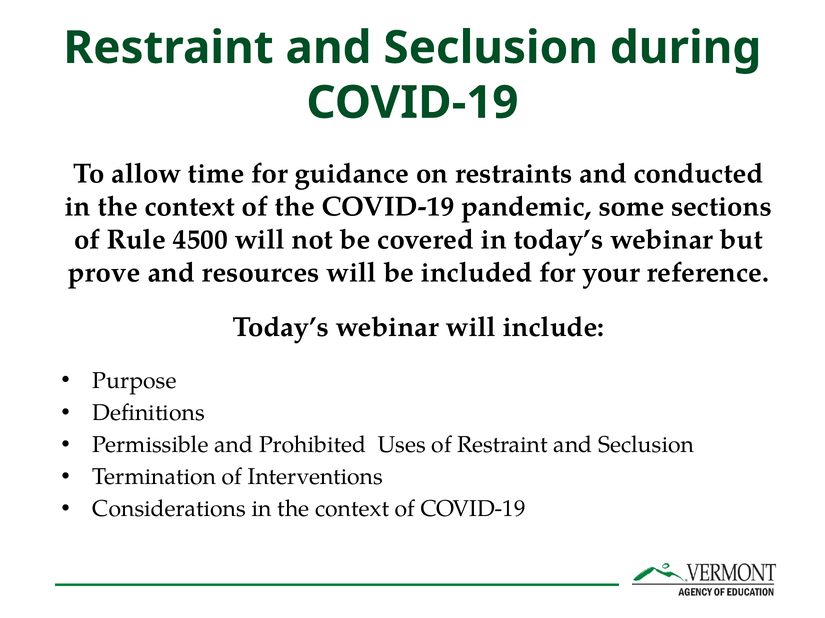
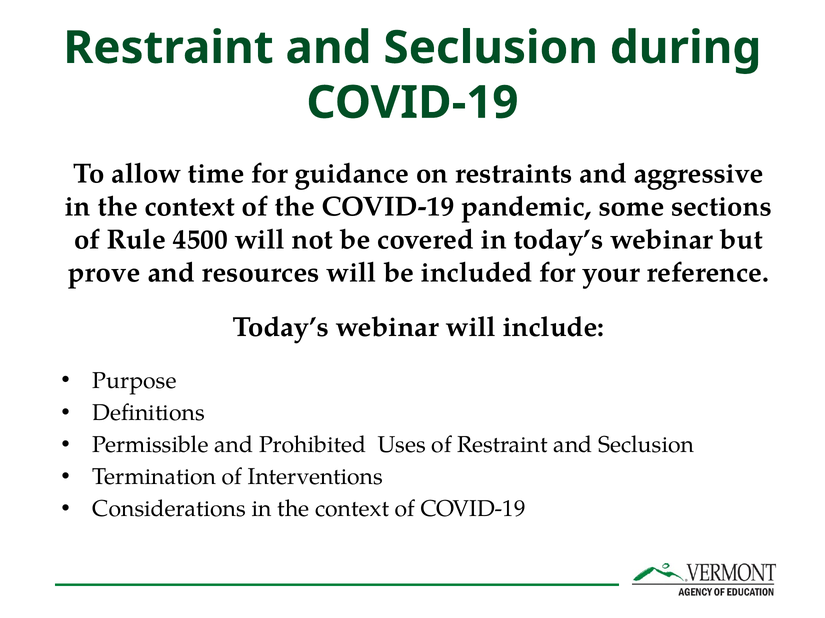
conducted: conducted -> aggressive (699, 174)
